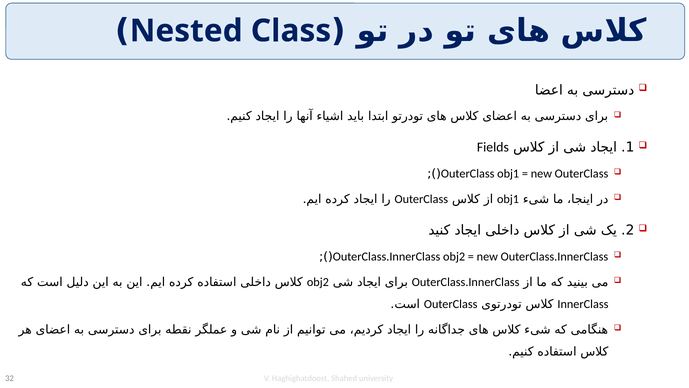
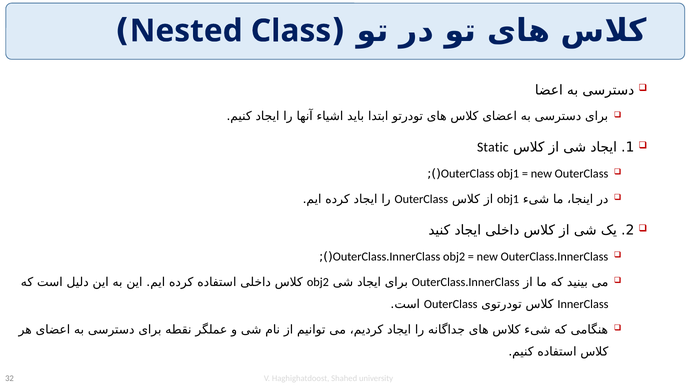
Fields: Fields -> Static (493, 147)
